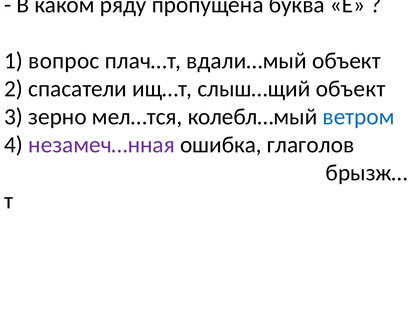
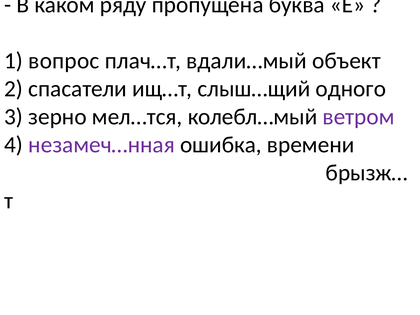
слыш…щий объект: объект -> одного (351, 89)
ветром colour: blue -> purple (359, 117)
глаголов: глаголов -> времени (311, 145)
